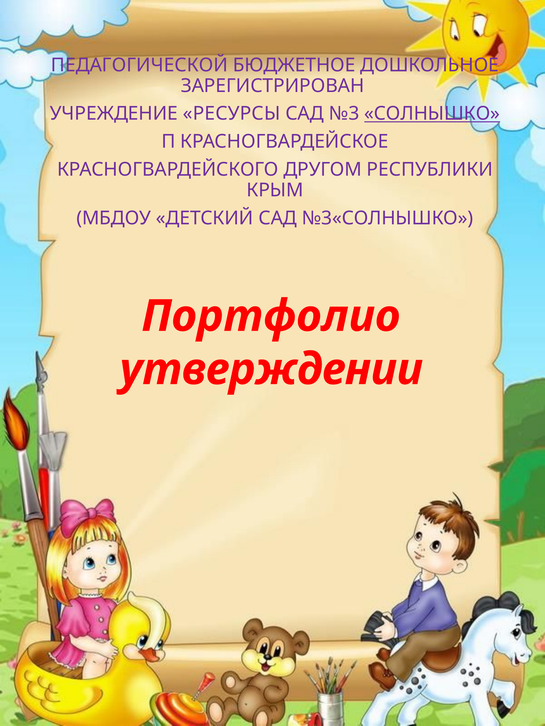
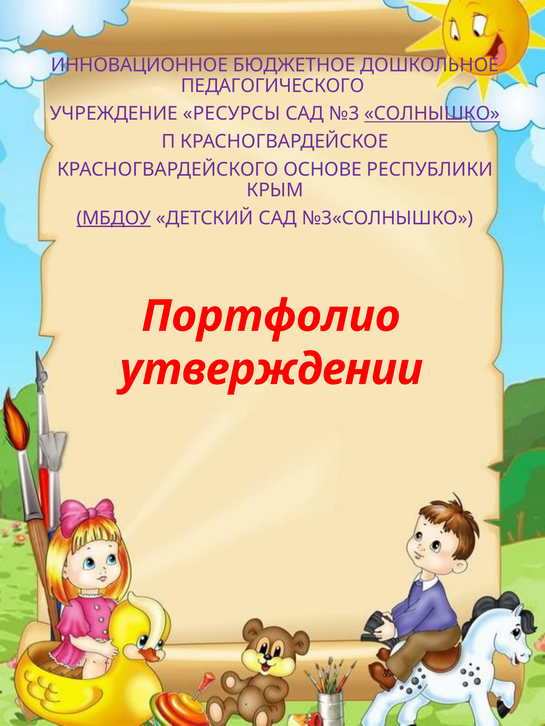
ПЕДАГОГИЧЕСКОЙ: ПЕДАГОГИЧЕСКОЙ -> ИННОВАЦИОННОЕ (139, 65)
ЗАРЕГИСТРИРОВАН: ЗАРЕГИСТРИРОВАН -> ПЕДАГОГИЧЕСКОГО (273, 86)
ДРУГОМ: ДРУГОМ -> ОСНОВЕ (323, 170)
МБДОУ underline: none -> present (114, 218)
